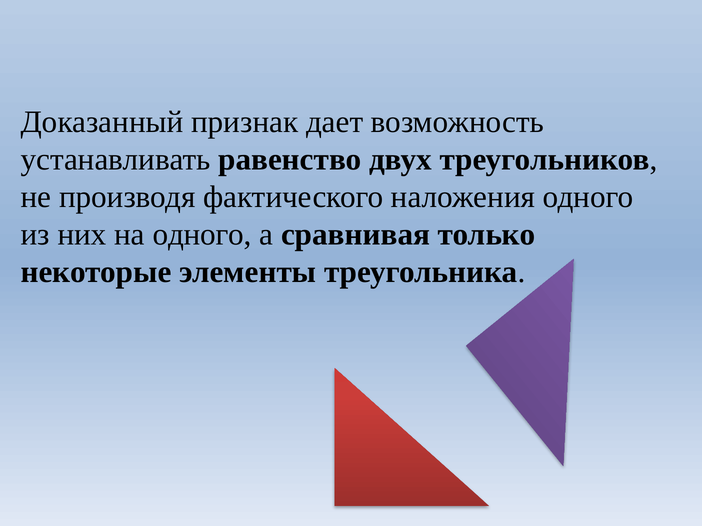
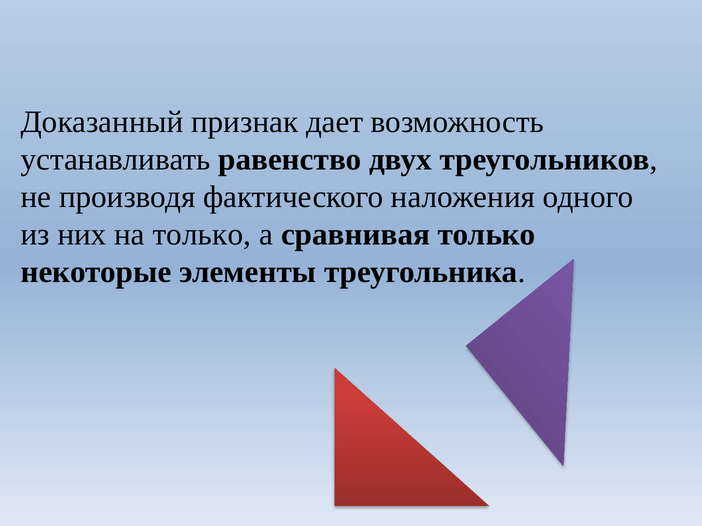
на одного: одного -> только (202, 235)
